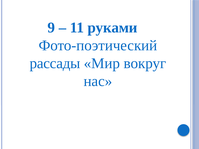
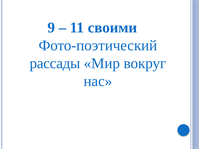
руками: руками -> своими (112, 28)
